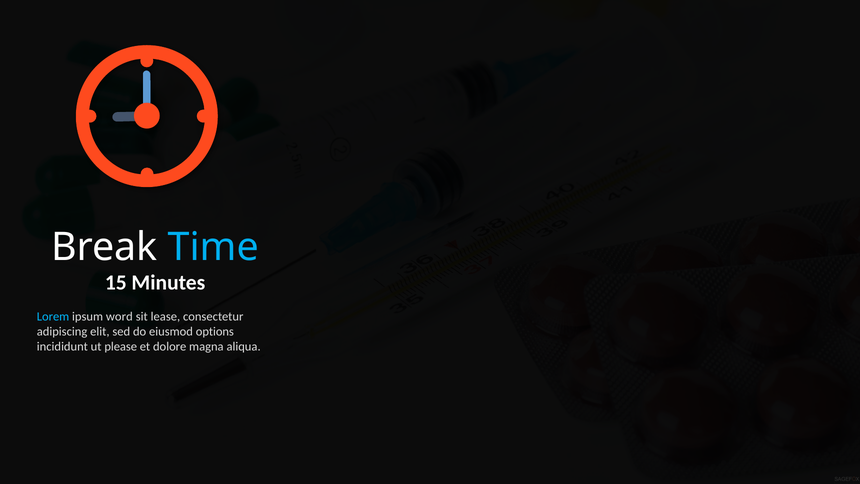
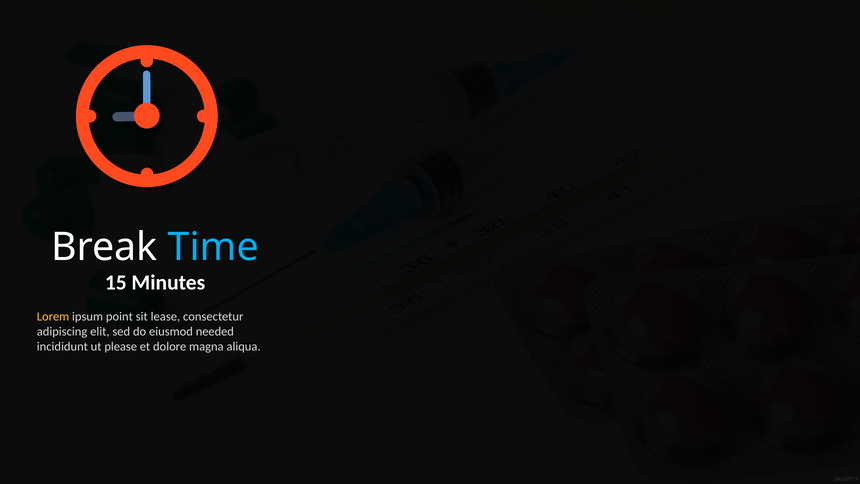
Lorem colour: light blue -> yellow (53, 316)
word: word -> point (119, 316)
options: options -> needed (215, 331)
